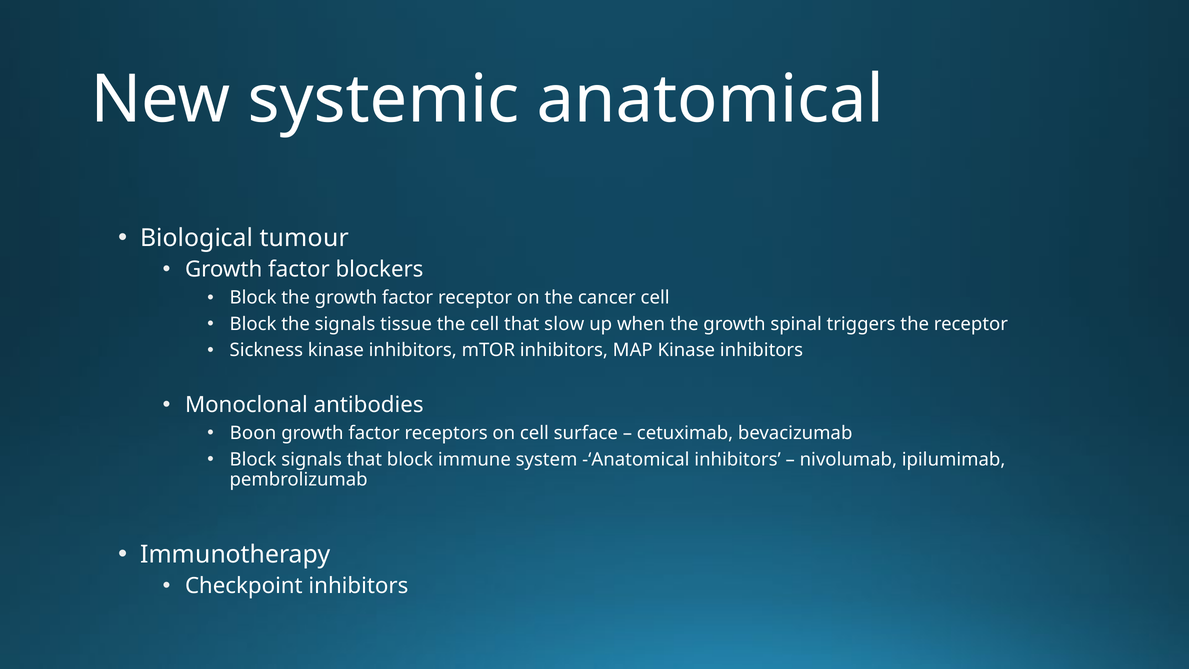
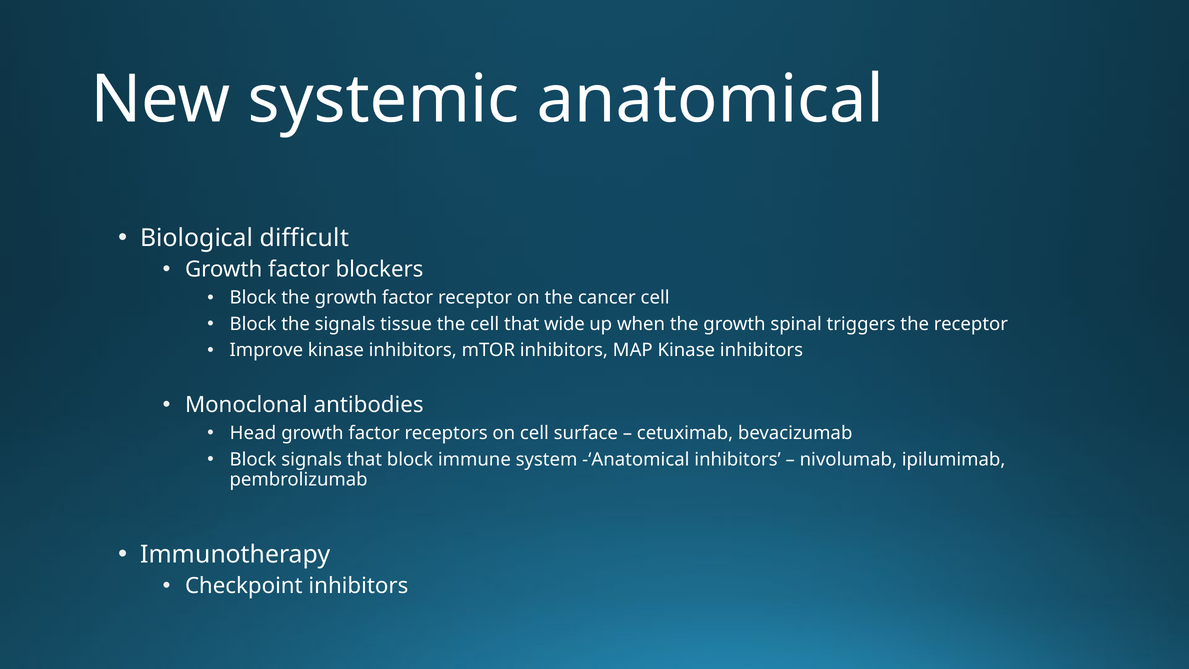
tumour: tumour -> difficult (304, 238)
slow: slow -> wide (564, 324)
Sickness: Sickness -> Improve (266, 350)
Boon: Boon -> Head (253, 433)
